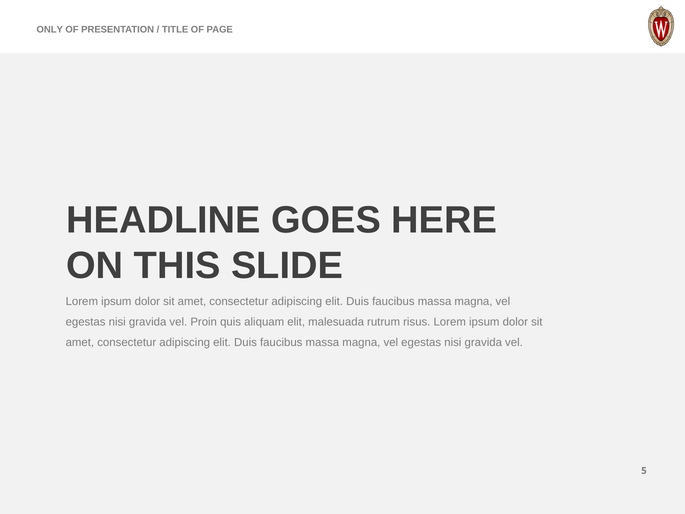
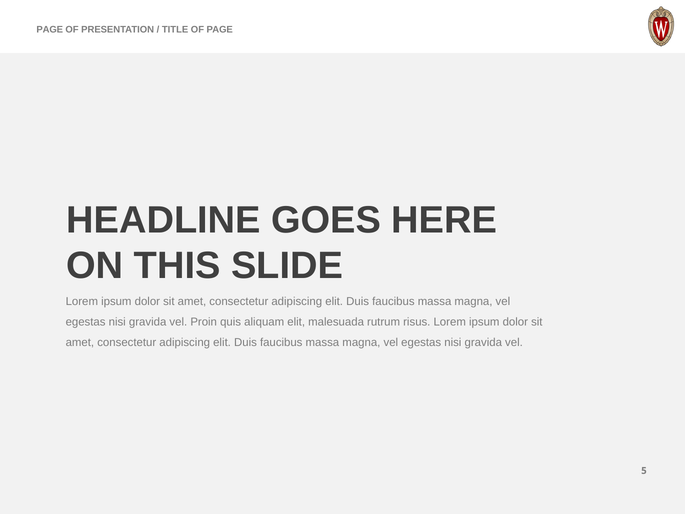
ONLY: ONLY -> PAGE (50, 30)
